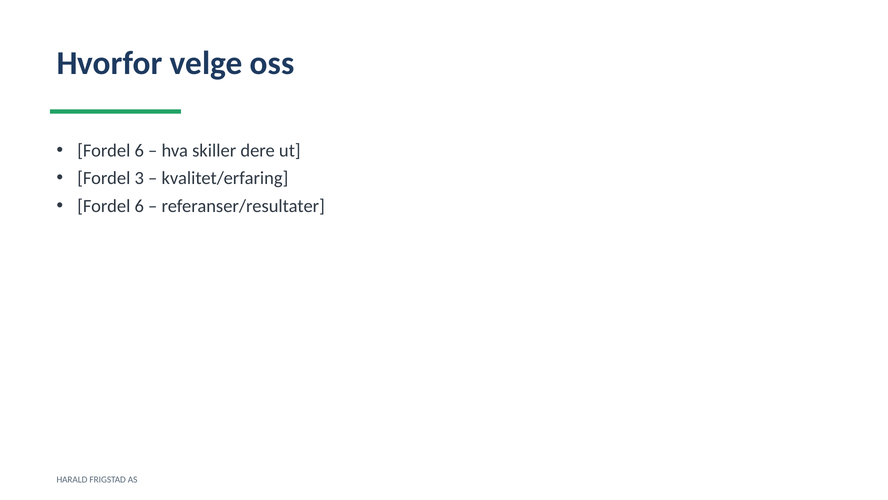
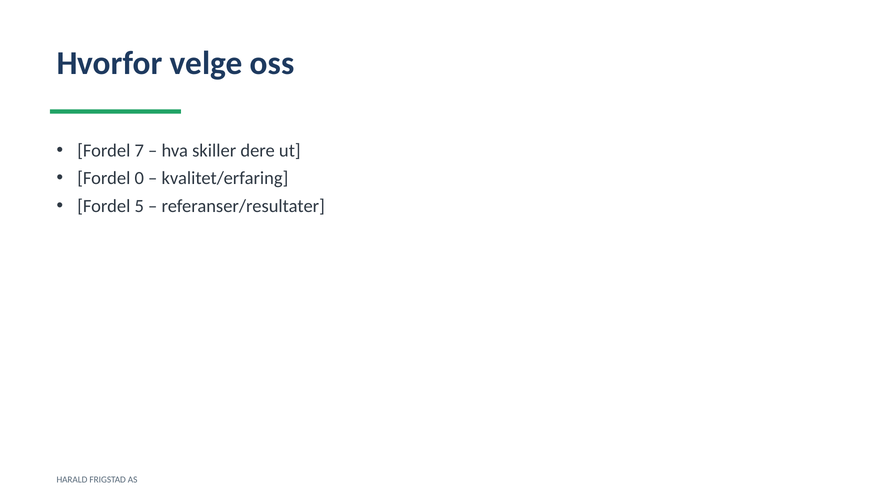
6: 6 -> 7 (139, 150)
3: 3 -> 0 (139, 178)
6: 6 -> 5 (139, 206)
